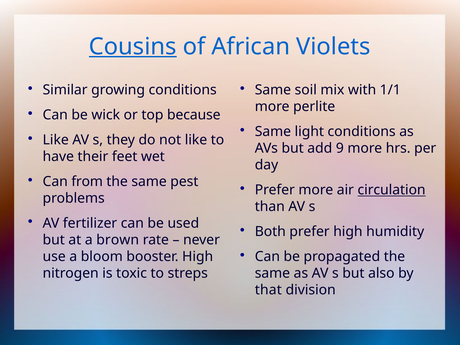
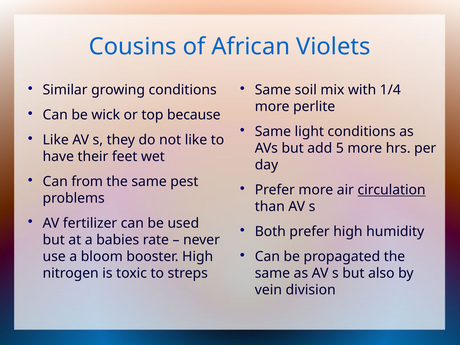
Cousins underline: present -> none (133, 47)
1/1: 1/1 -> 1/4 (390, 90)
9: 9 -> 5 (340, 148)
brown: brown -> babies (118, 240)
that: that -> vein (268, 290)
